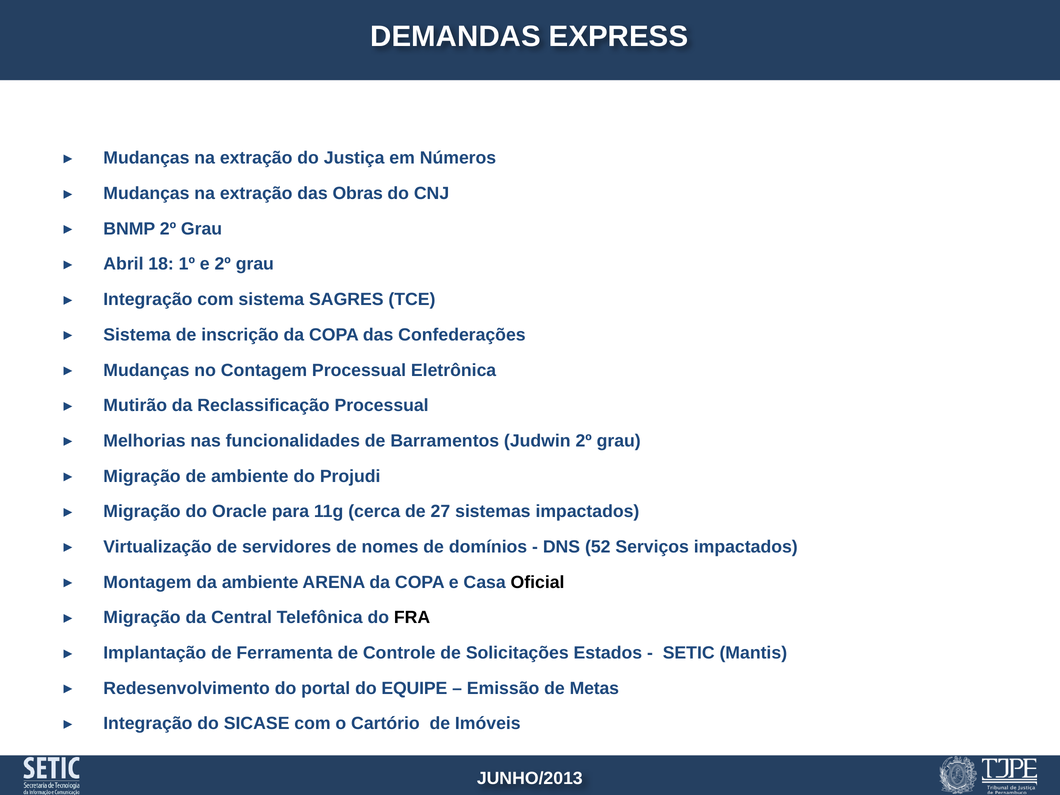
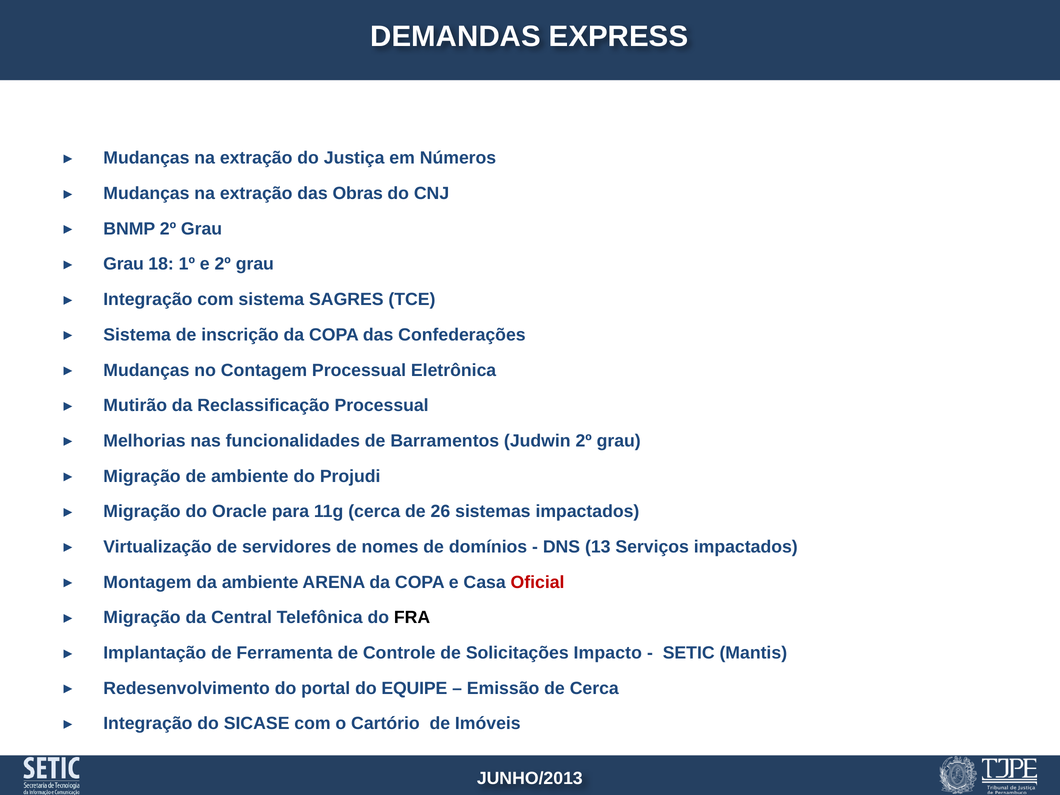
Abril: Abril -> Grau (124, 264)
27: 27 -> 26 (440, 512)
52: 52 -> 13 (598, 547)
Oficial colour: black -> red (538, 582)
Estados: Estados -> Impacto (608, 653)
de Metas: Metas -> Cerca (594, 688)
